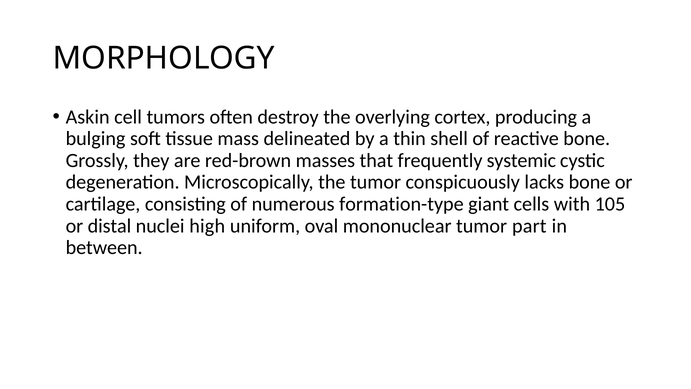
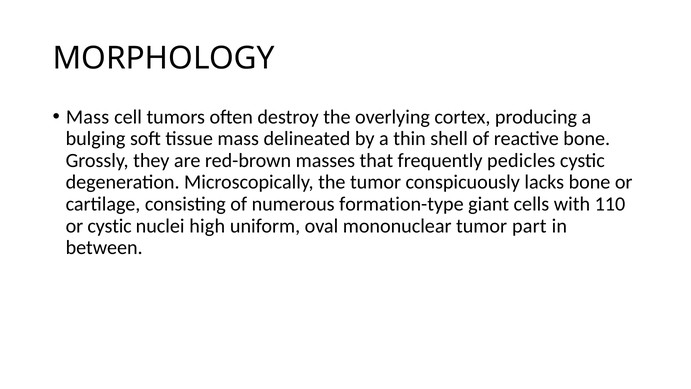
Askin: Askin -> Mass (88, 117)
systemic: systemic -> pedicles (521, 160)
105: 105 -> 110 (610, 204)
or distal: distal -> cystic (110, 226)
